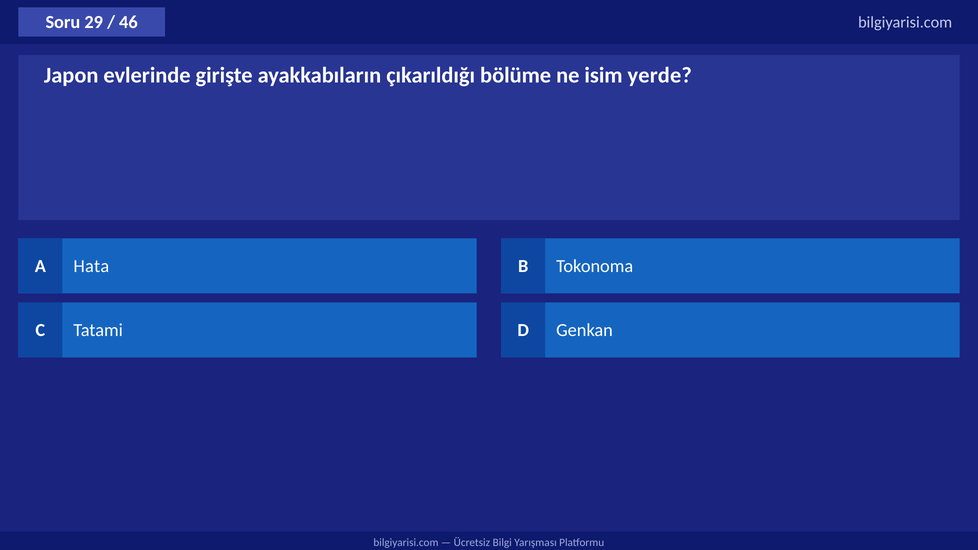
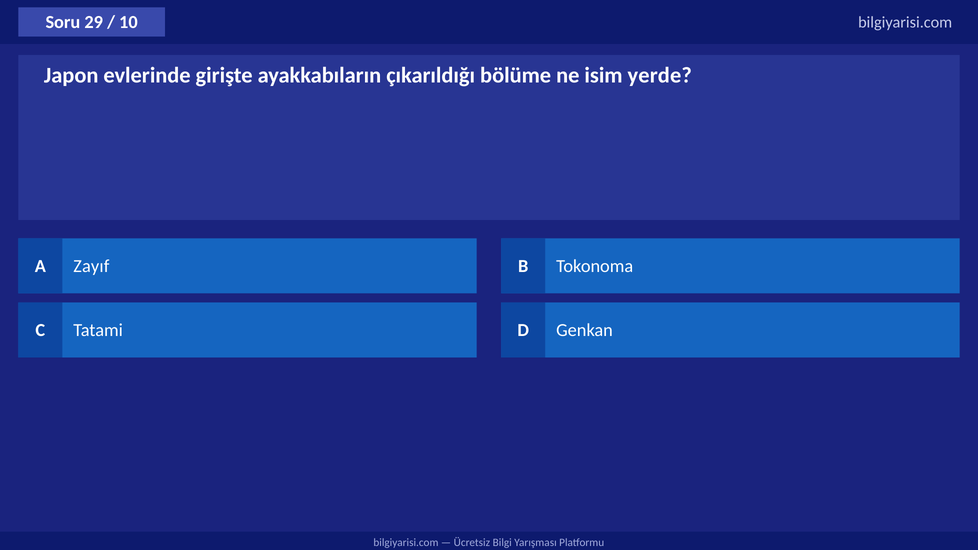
46: 46 -> 10 (128, 22)
Hata: Hata -> Zayıf (91, 266)
